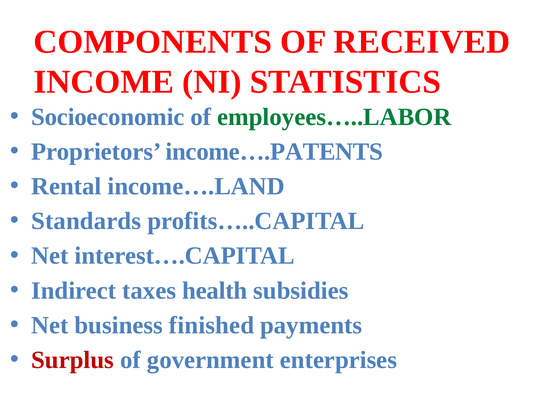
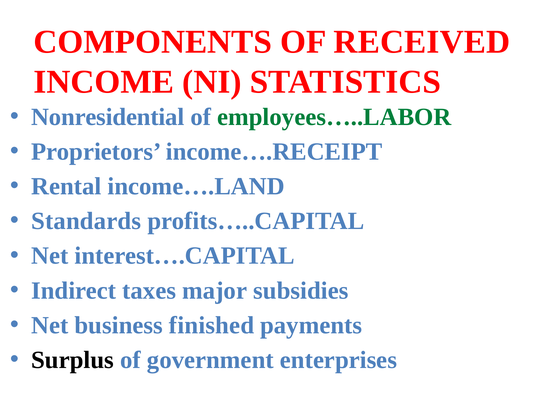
Socioeconomic: Socioeconomic -> Nonresidential (108, 117)
income….PATENTS: income….PATENTS -> income….RECEIPT (274, 152)
health: health -> major (215, 291)
Surplus colour: red -> black (73, 360)
